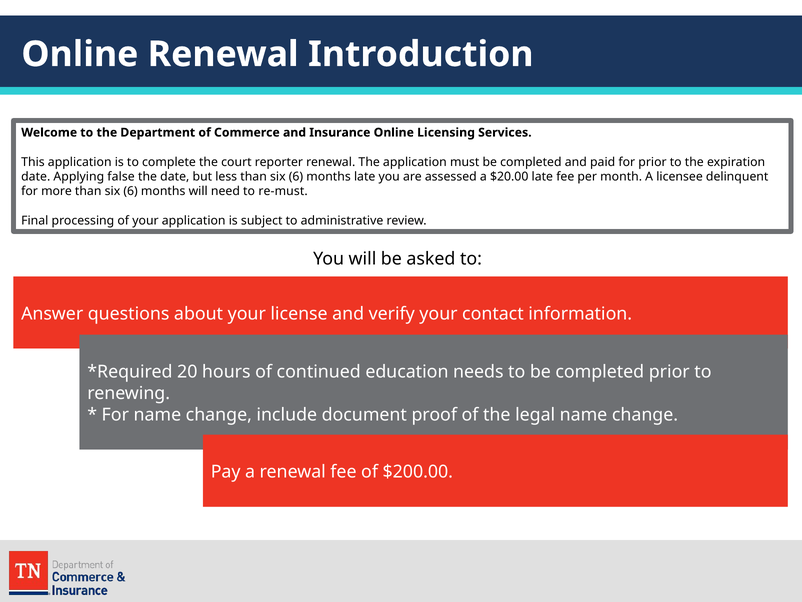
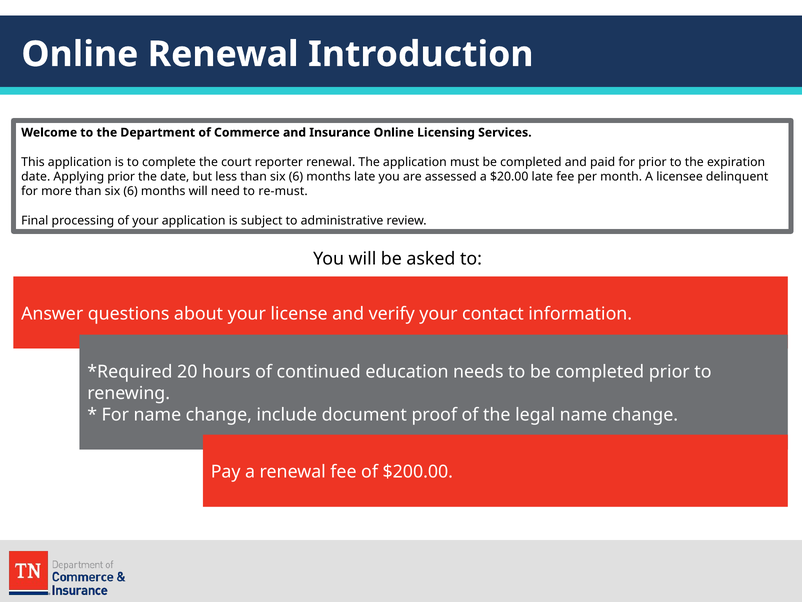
Applying false: false -> prior (121, 177)
